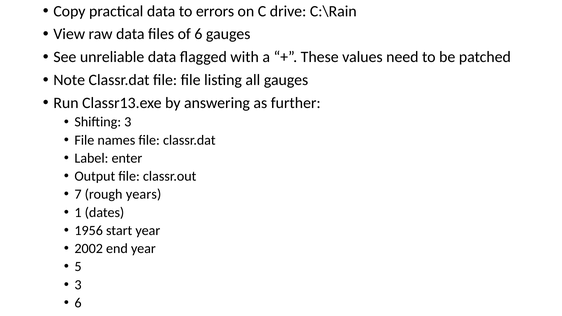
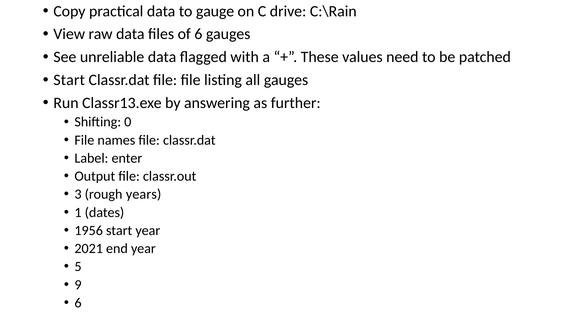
errors: errors -> gauge (215, 11)
Note: Note -> Start (69, 80)
Shifting 3: 3 -> 0 (128, 122)
7: 7 -> 3 (78, 194)
2002: 2002 -> 2021 (89, 249)
3: 3 -> 9 (78, 285)
